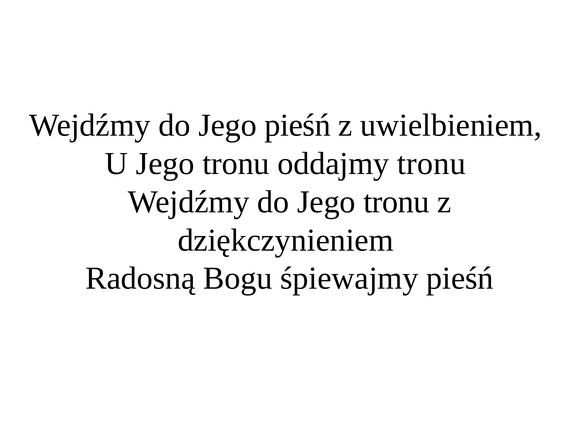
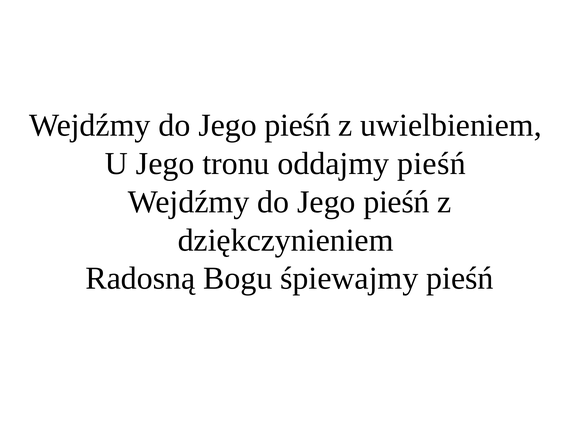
oddajmy tronu: tronu -> pieśń (431, 164)
tronu: tronu -> pieśń (396, 202)
